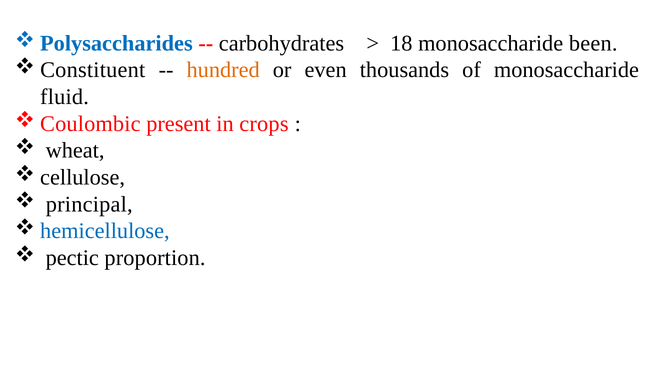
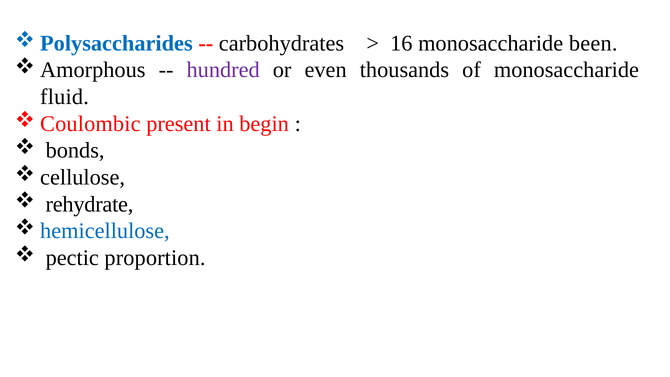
18: 18 -> 16 (401, 43)
Constituent: Constituent -> Amorphous (93, 70)
hundred colour: orange -> purple (223, 70)
crops: crops -> begin (264, 124)
wheat: wheat -> bonds (75, 150)
principal: principal -> rehydrate (89, 204)
